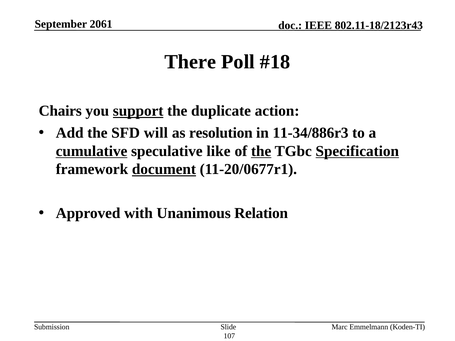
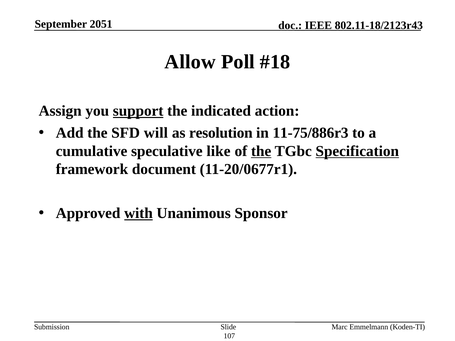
2061: 2061 -> 2051 (101, 24)
There: There -> Allow (190, 62)
Chairs: Chairs -> Assign (60, 111)
duplicate: duplicate -> indicated (221, 111)
11-34/886r3: 11-34/886r3 -> 11-75/886r3 (311, 133)
cumulative underline: present -> none (92, 151)
document underline: present -> none (164, 169)
with underline: none -> present (138, 213)
Relation: Relation -> Sponsor (261, 213)
